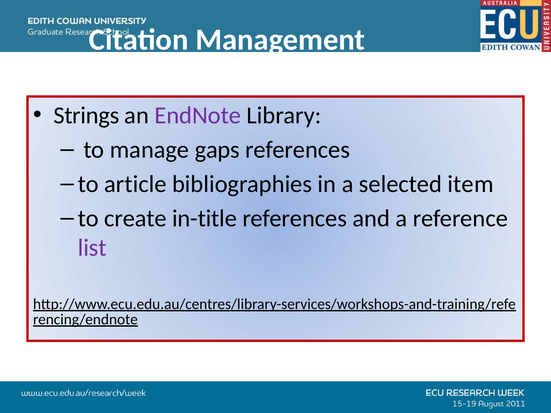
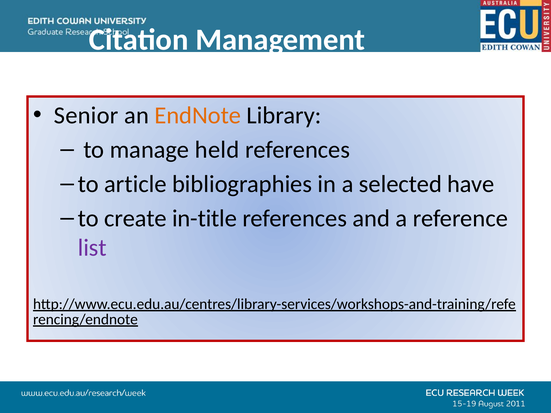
Strings: Strings -> Senior (86, 116)
EndNote colour: purple -> orange (198, 116)
gaps: gaps -> held (217, 150)
item: item -> have (471, 184)
